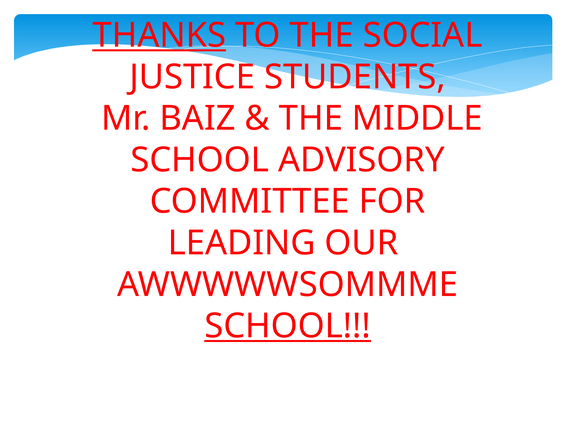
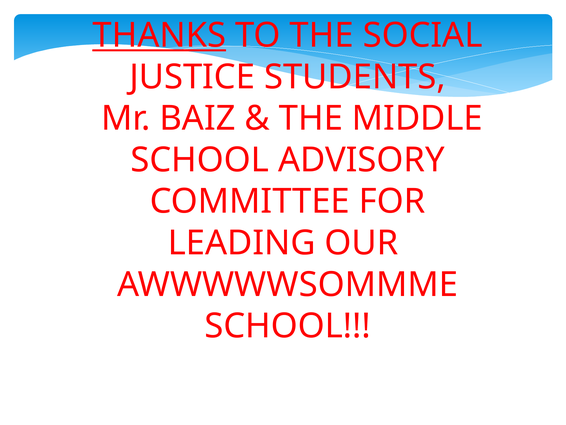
SCHOOL underline: present -> none (288, 326)
